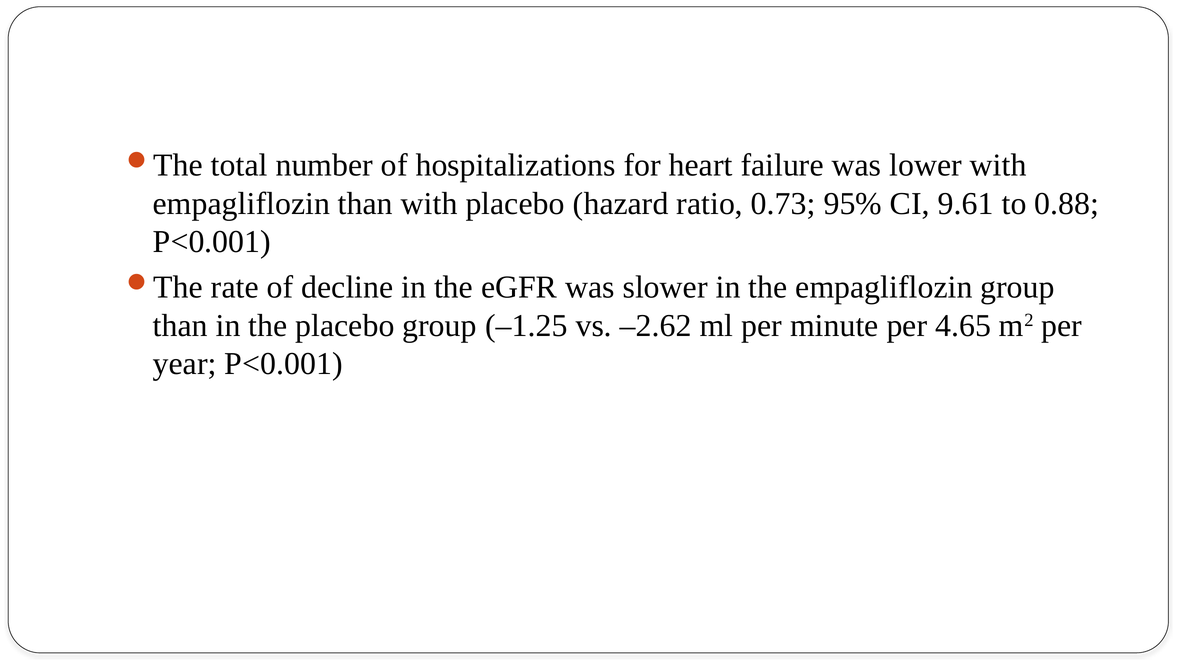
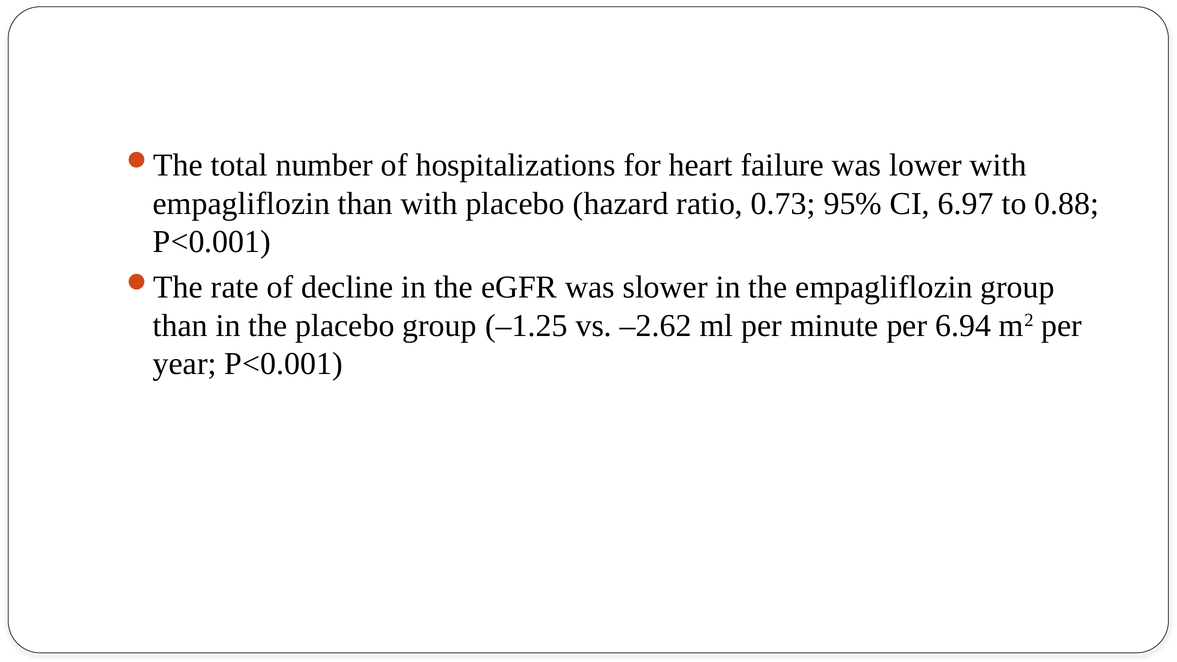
9.61: 9.61 -> 6.97 (966, 204)
4.65: 4.65 -> 6.94 (963, 326)
